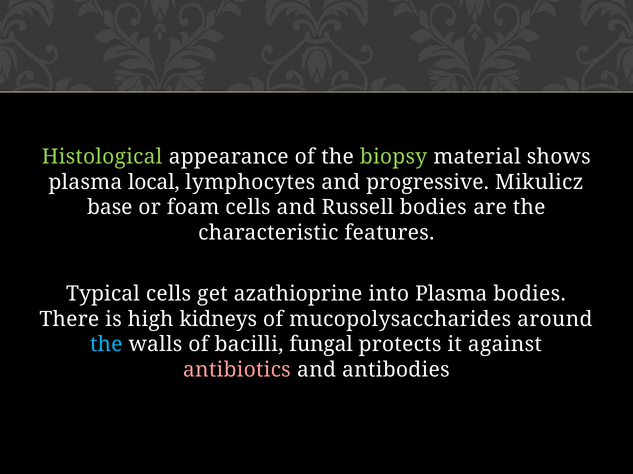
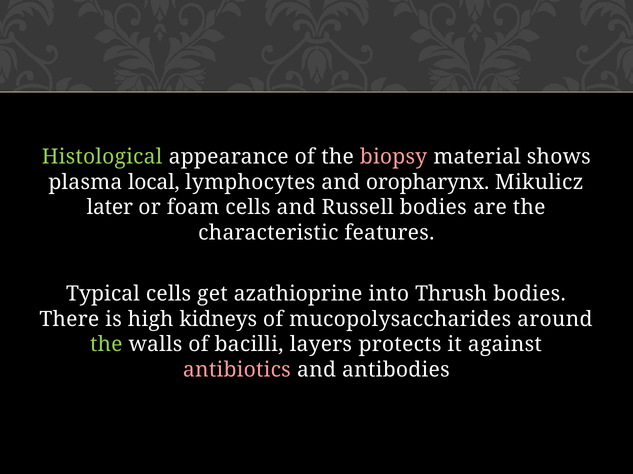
biopsy colour: light green -> pink (394, 157)
progressive: progressive -> oropharynx (428, 183)
base: base -> later (110, 208)
into Plasma: Plasma -> Thrush (451, 294)
the colour: light blue -> light green (106, 345)
fungal: fungal -> layers (321, 345)
